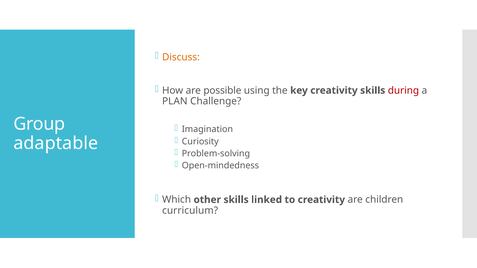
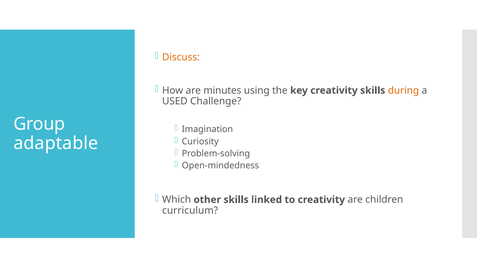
possible: possible -> minutes (222, 91)
during colour: red -> orange (403, 91)
PLAN: PLAN -> USED (175, 101)
